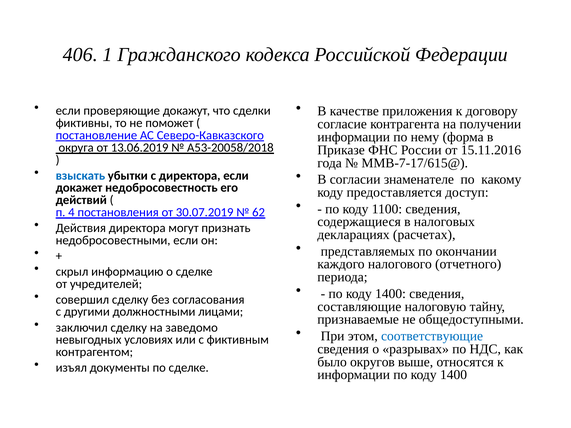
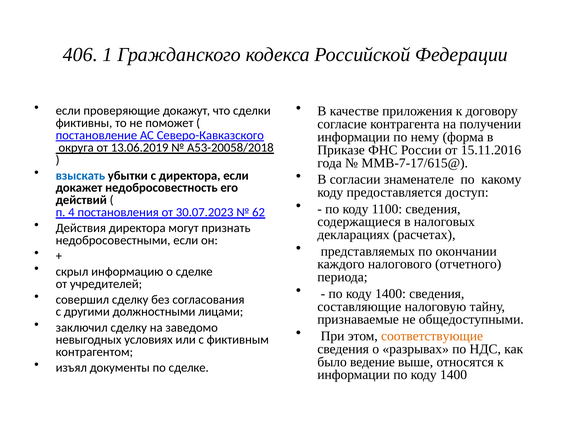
30.07.2019: 30.07.2019 -> 30.07.2023 (205, 212)
соответствующие colour: blue -> orange (432, 336)
округов: округов -> ведение (372, 362)
